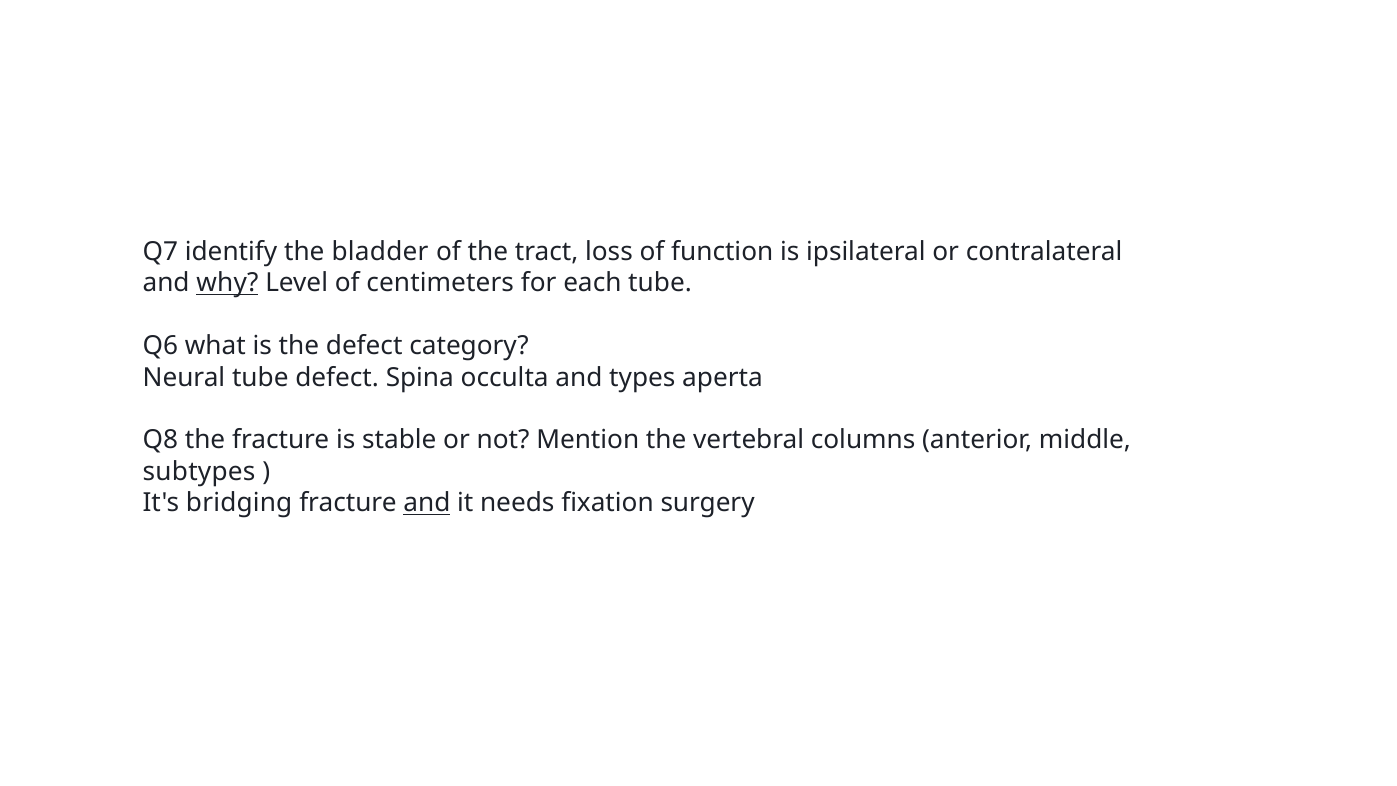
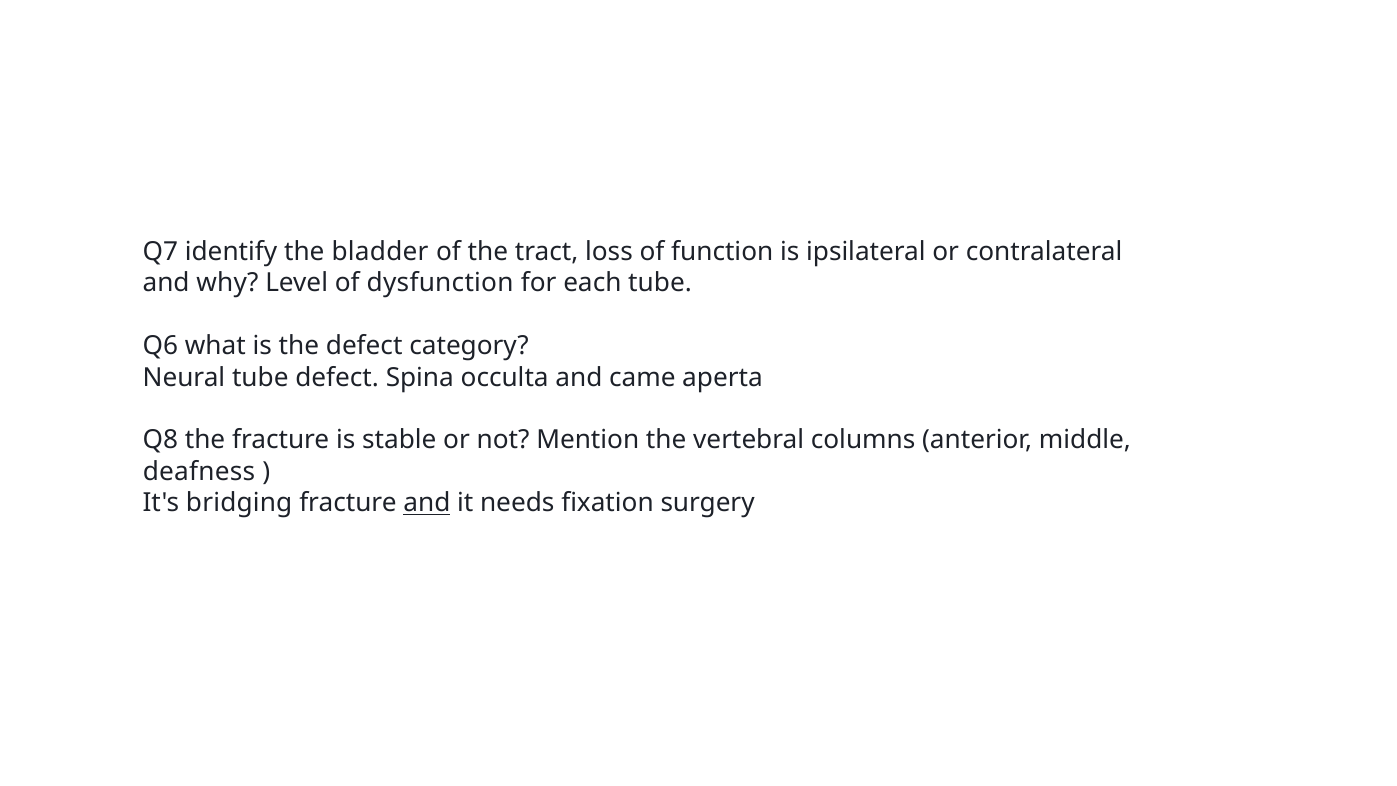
why underline: present -> none (227, 283)
centimeters: centimeters -> dysfunction (440, 283)
types: types -> came (642, 377)
subtypes: subtypes -> deafness (199, 472)
